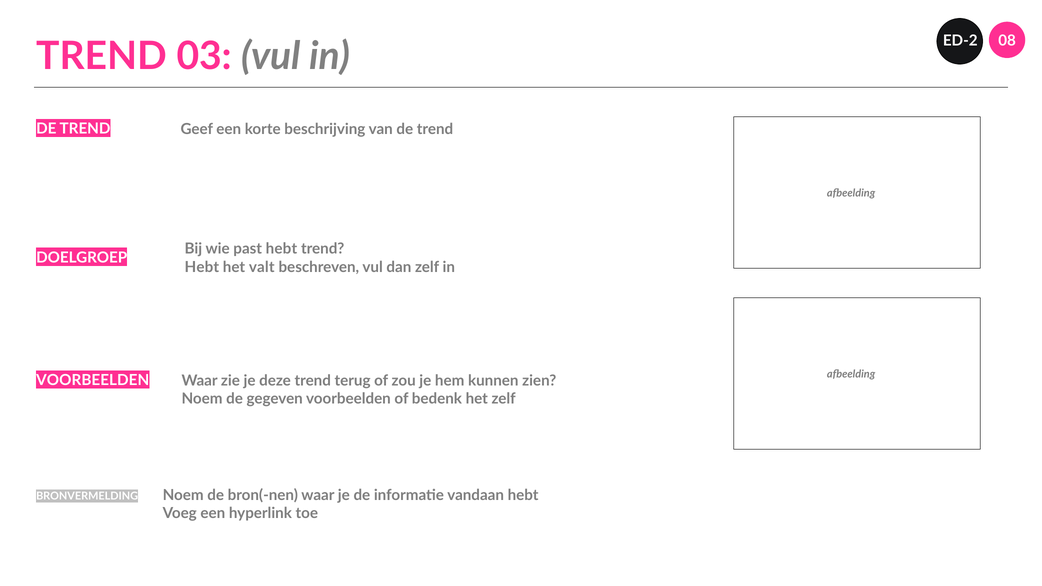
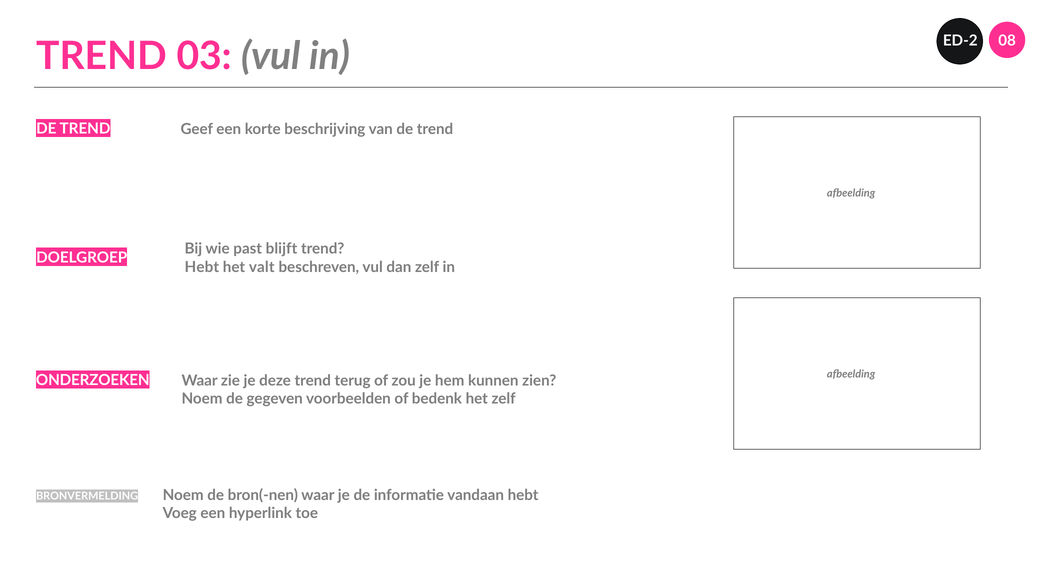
past hebt: hebt -> blijft (281, 249)
VOORBEELDEN: VOORBEELDEN -> ONDERZOEKEN (93, 381)
